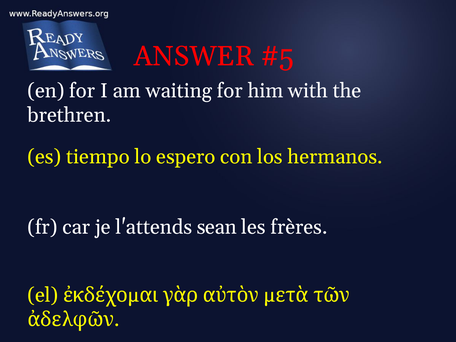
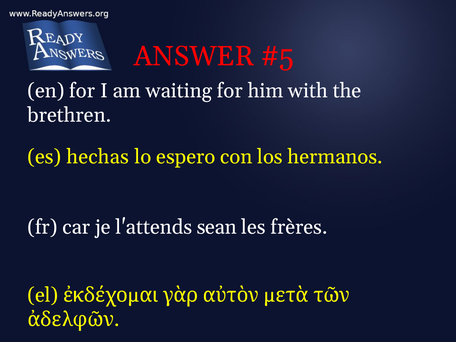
tiempo: tiempo -> hechas (98, 157)
